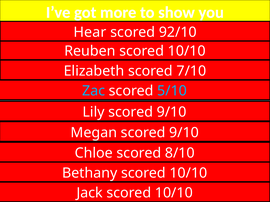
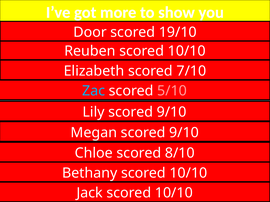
Hear: Hear -> Door (90, 32)
92/10: 92/10 -> 19/10 (178, 32)
5/10 colour: light blue -> pink (172, 91)
